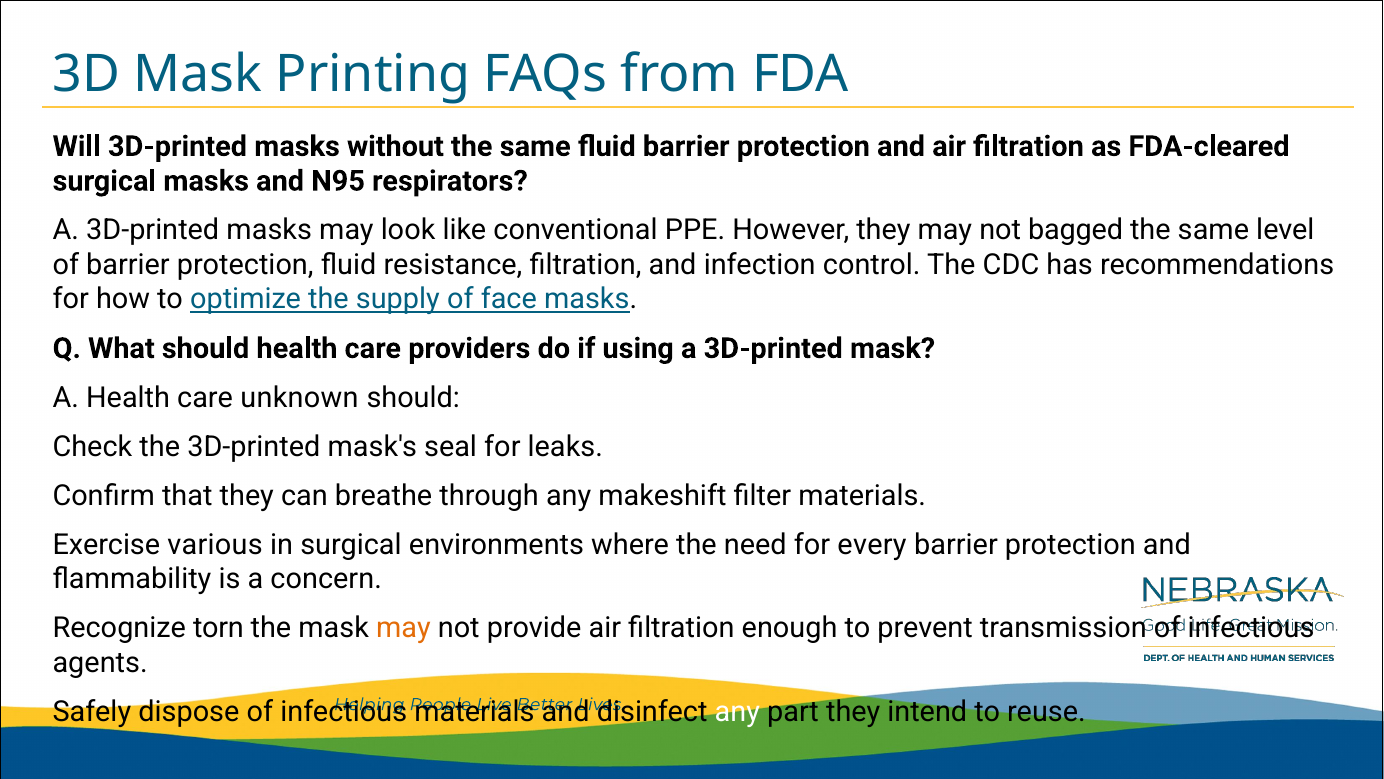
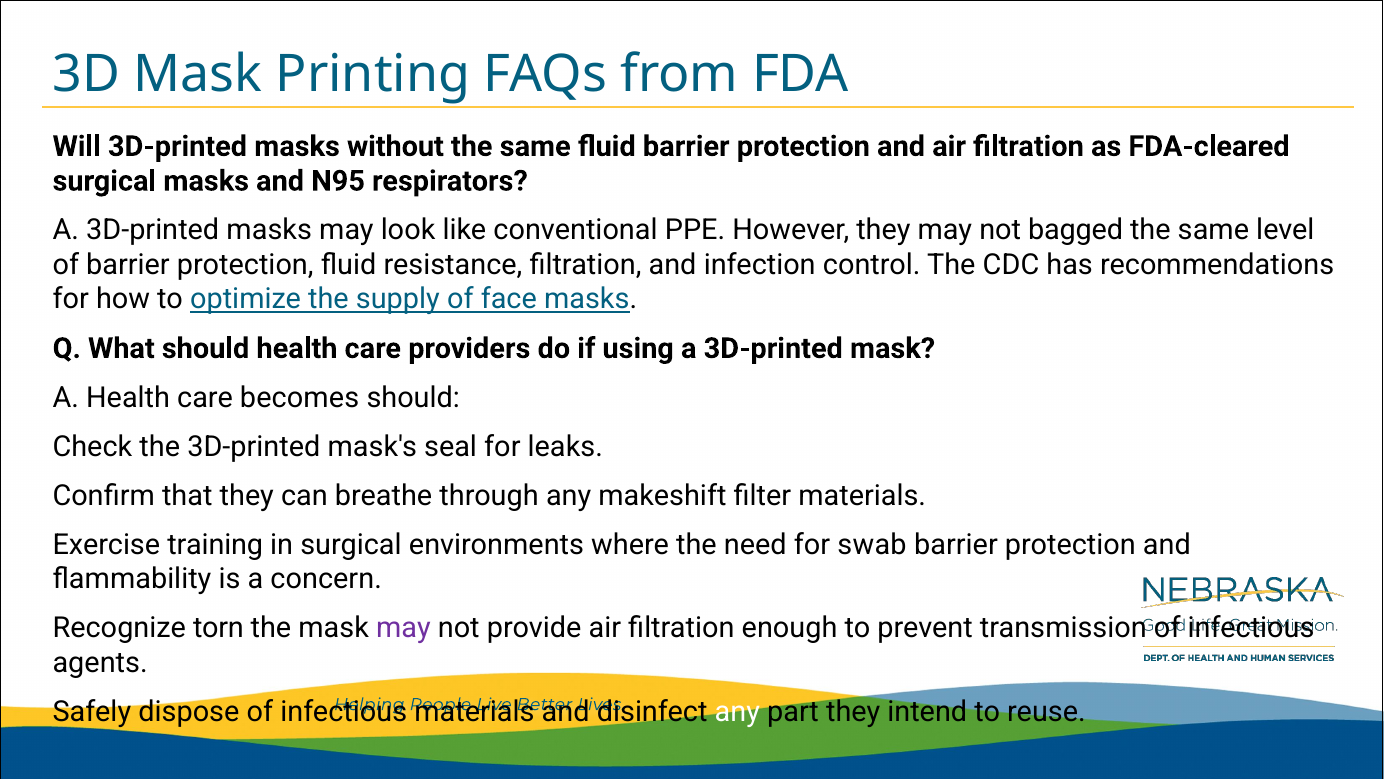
unknown: unknown -> becomes (300, 397)
various: various -> training (215, 544)
every: every -> swab (872, 544)
may colour: orange -> purple (403, 628)
